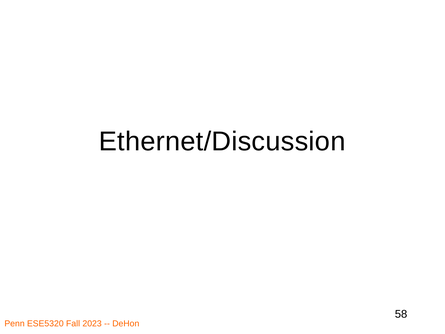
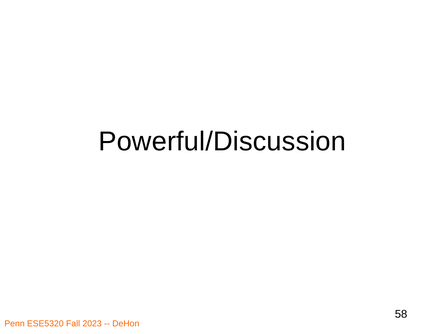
Ethernet/Discussion: Ethernet/Discussion -> Powerful/Discussion (222, 141)
